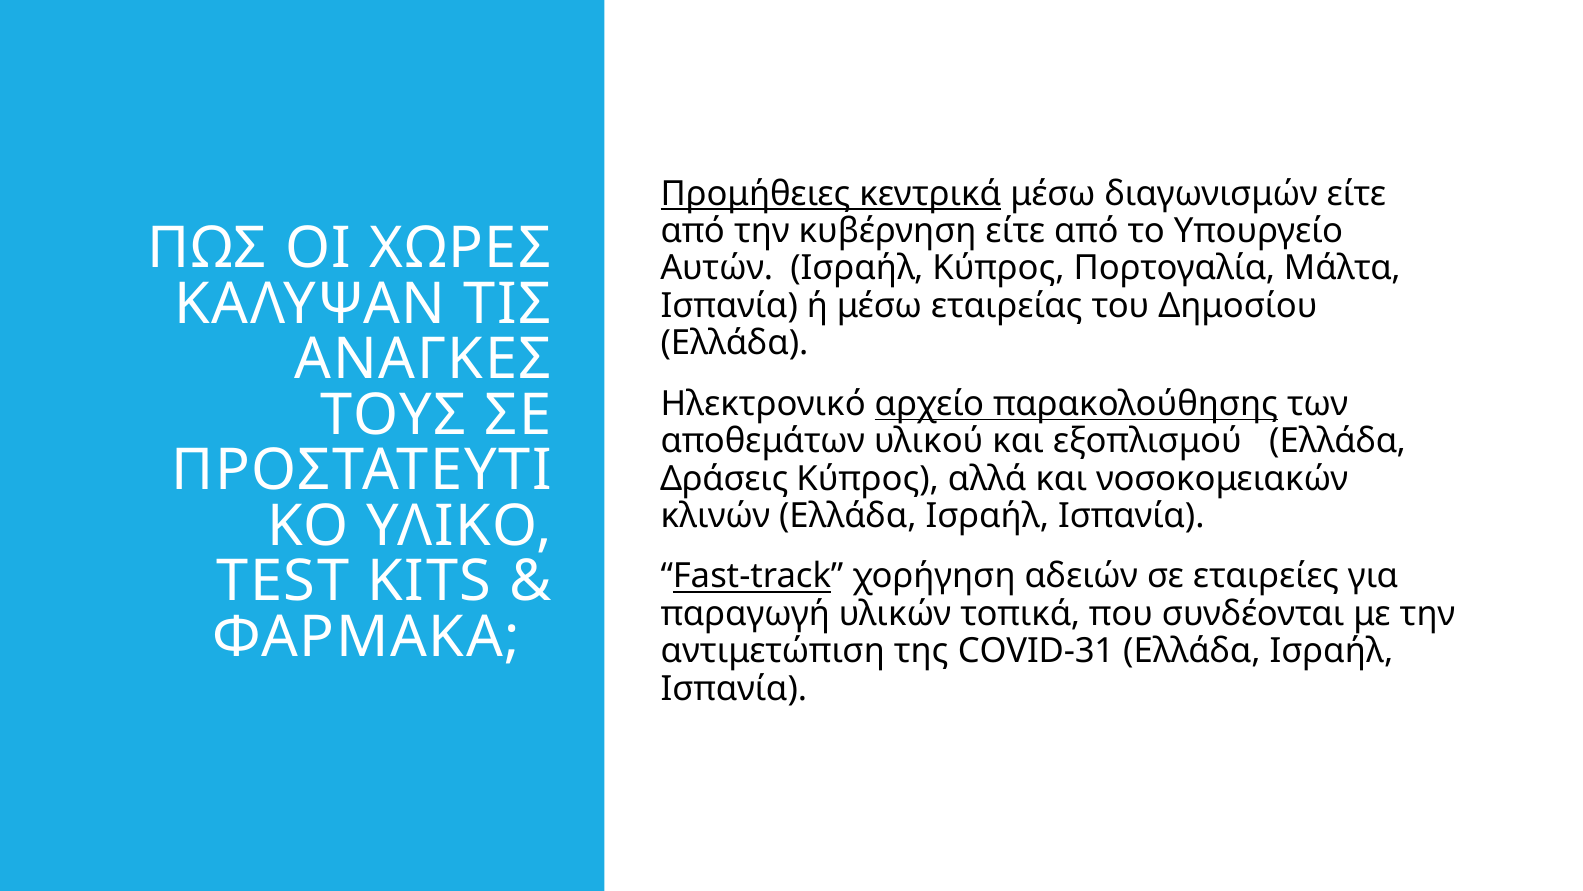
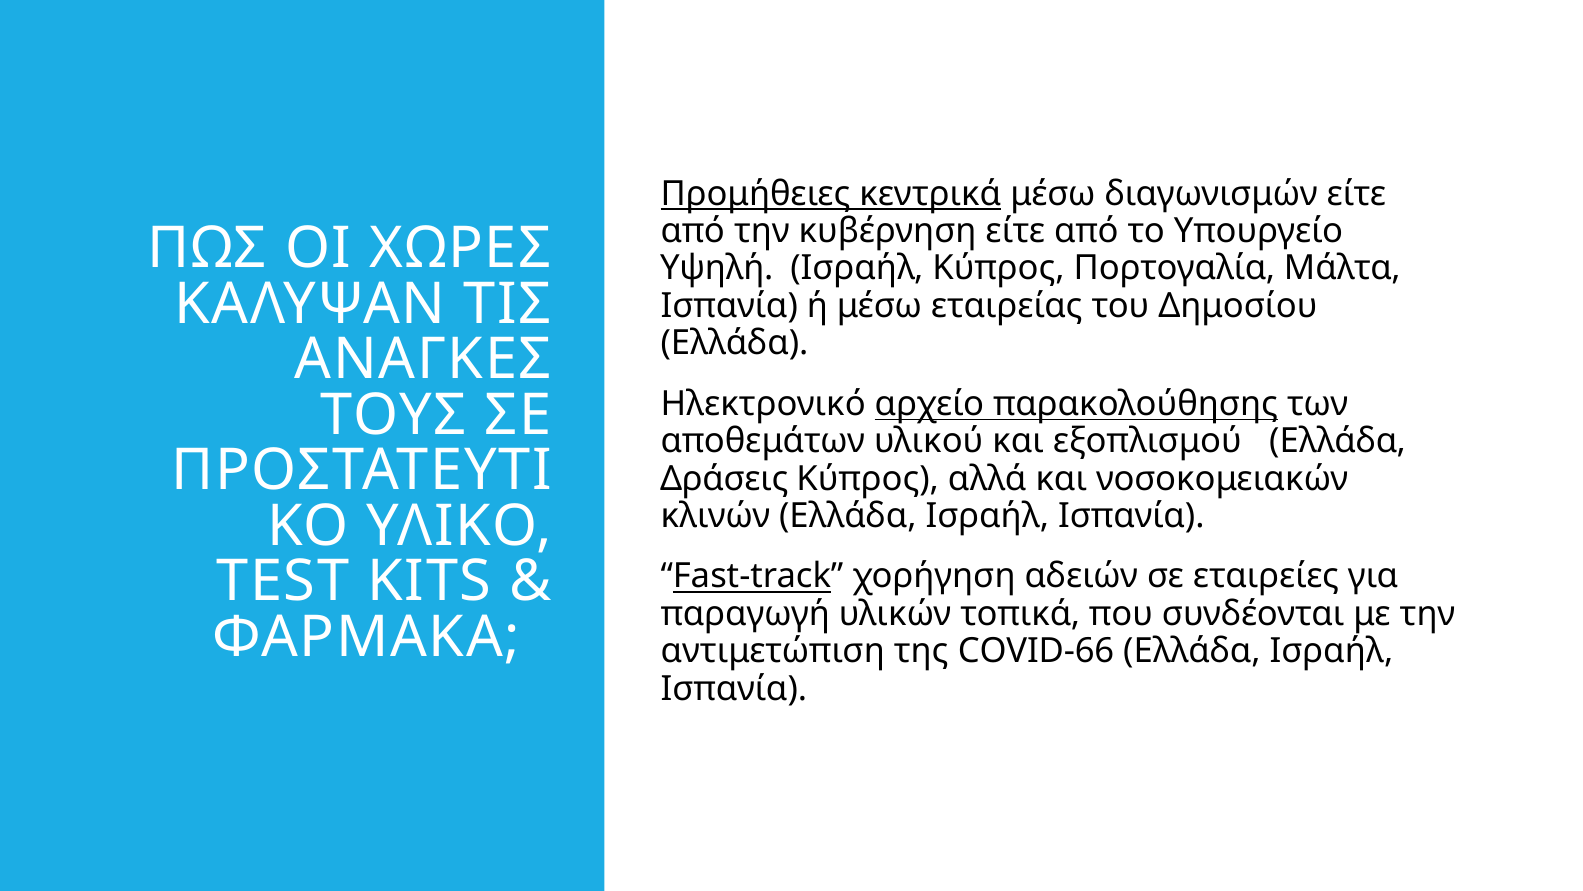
Αυτών: Αυτών -> Υψηλή (717, 268)
COVID-31: COVID-31 -> COVID-66 (1036, 651)
